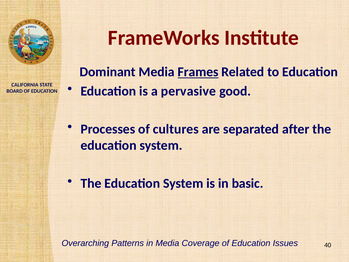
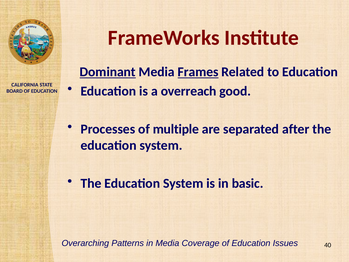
Dominant underline: none -> present (108, 72)
pervasive: pervasive -> overreach (189, 91)
cultures: cultures -> multiple (176, 129)
